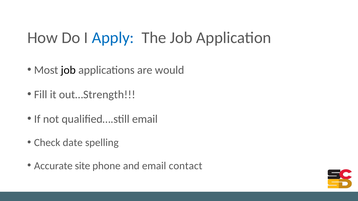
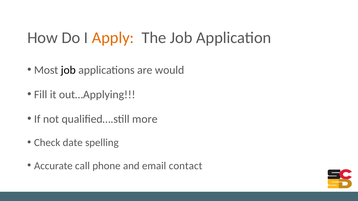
Apply colour: blue -> orange (113, 38)
out…Strength: out…Strength -> out…Applying (97, 95)
qualified….still email: email -> more (145, 119)
site: site -> call (82, 166)
